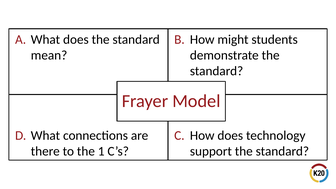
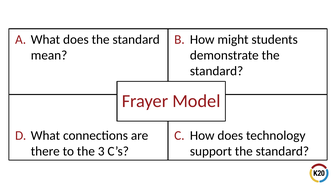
1: 1 -> 3 (101, 151)
